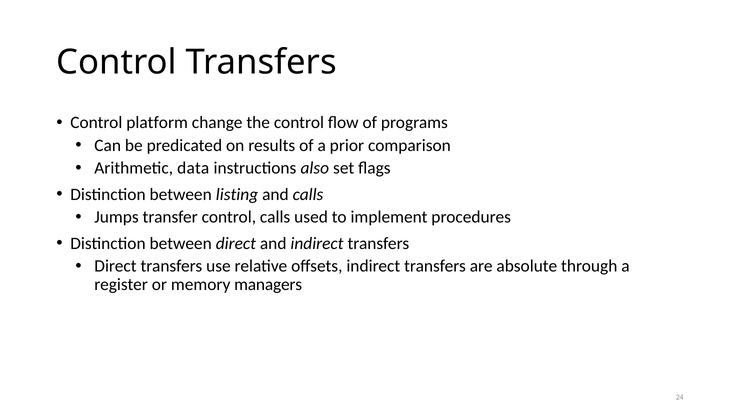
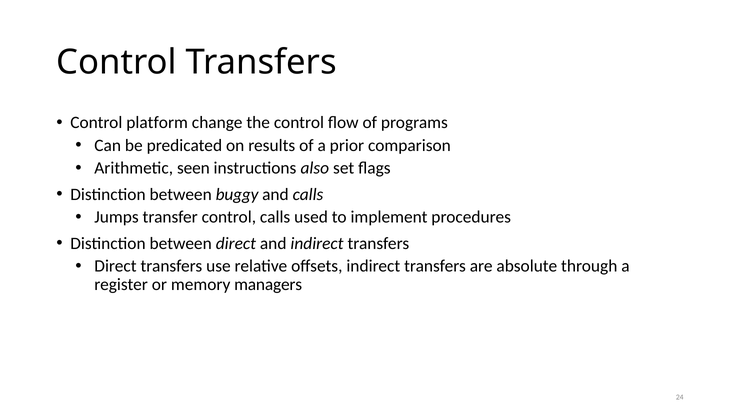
data: data -> seen (193, 168)
listing: listing -> buggy (237, 194)
